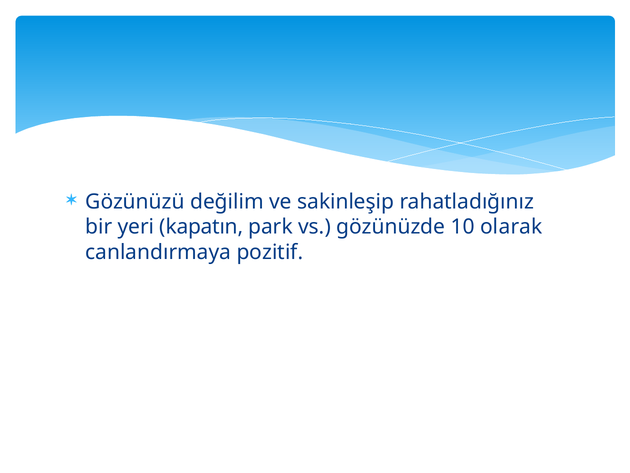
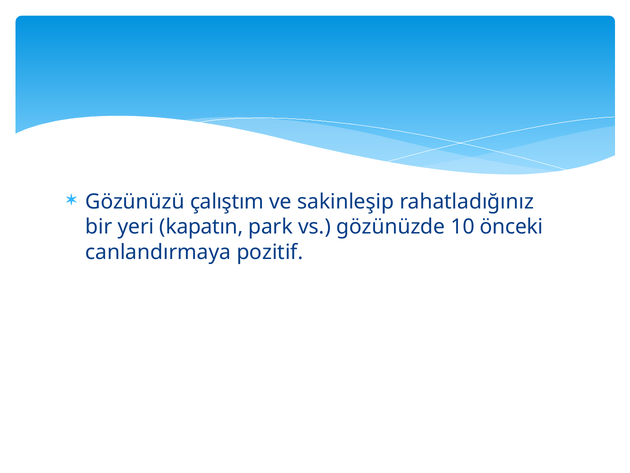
değilim: değilim -> çalıştım (227, 202)
olarak: olarak -> önceki (512, 227)
